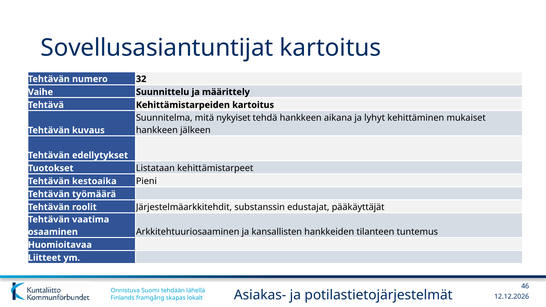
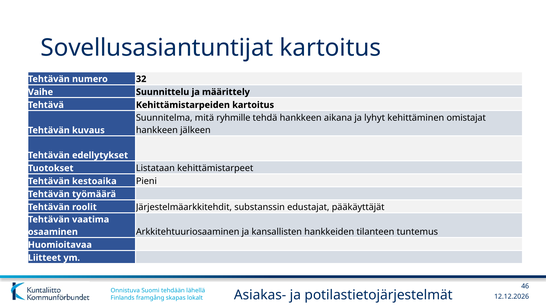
nykyiset: nykyiset -> ryhmille (233, 118)
mukaiset: mukaiset -> omistajat (466, 118)
